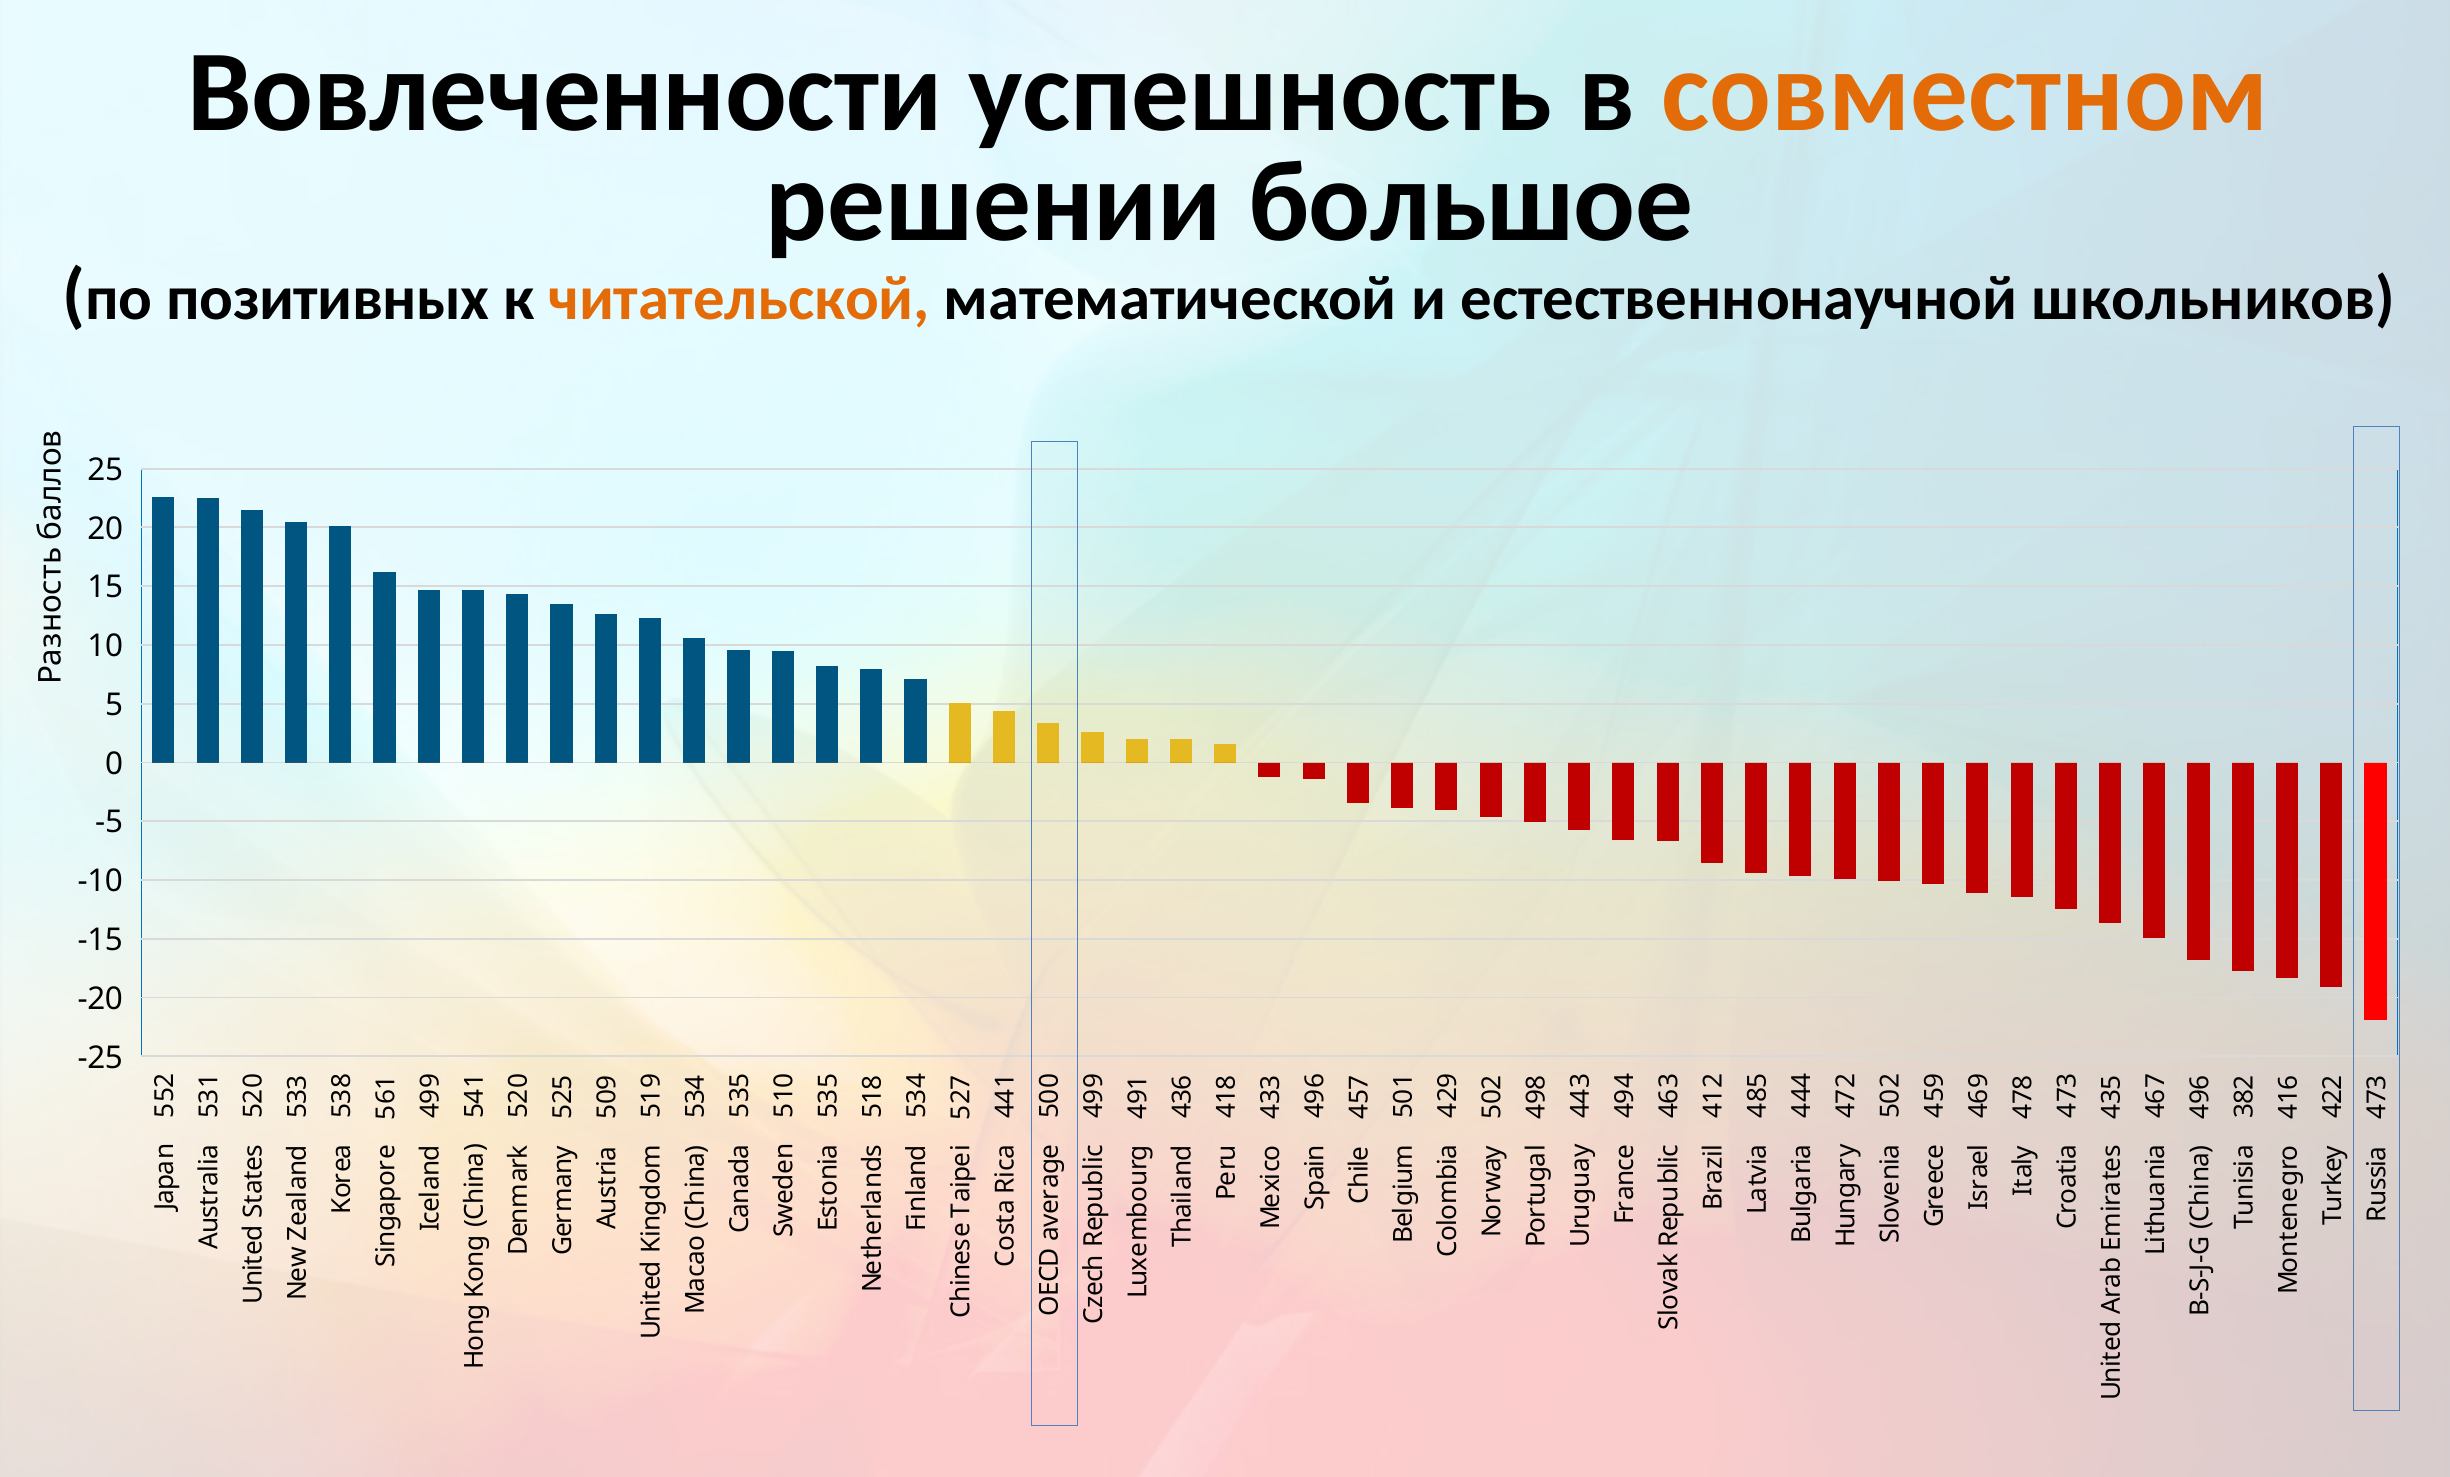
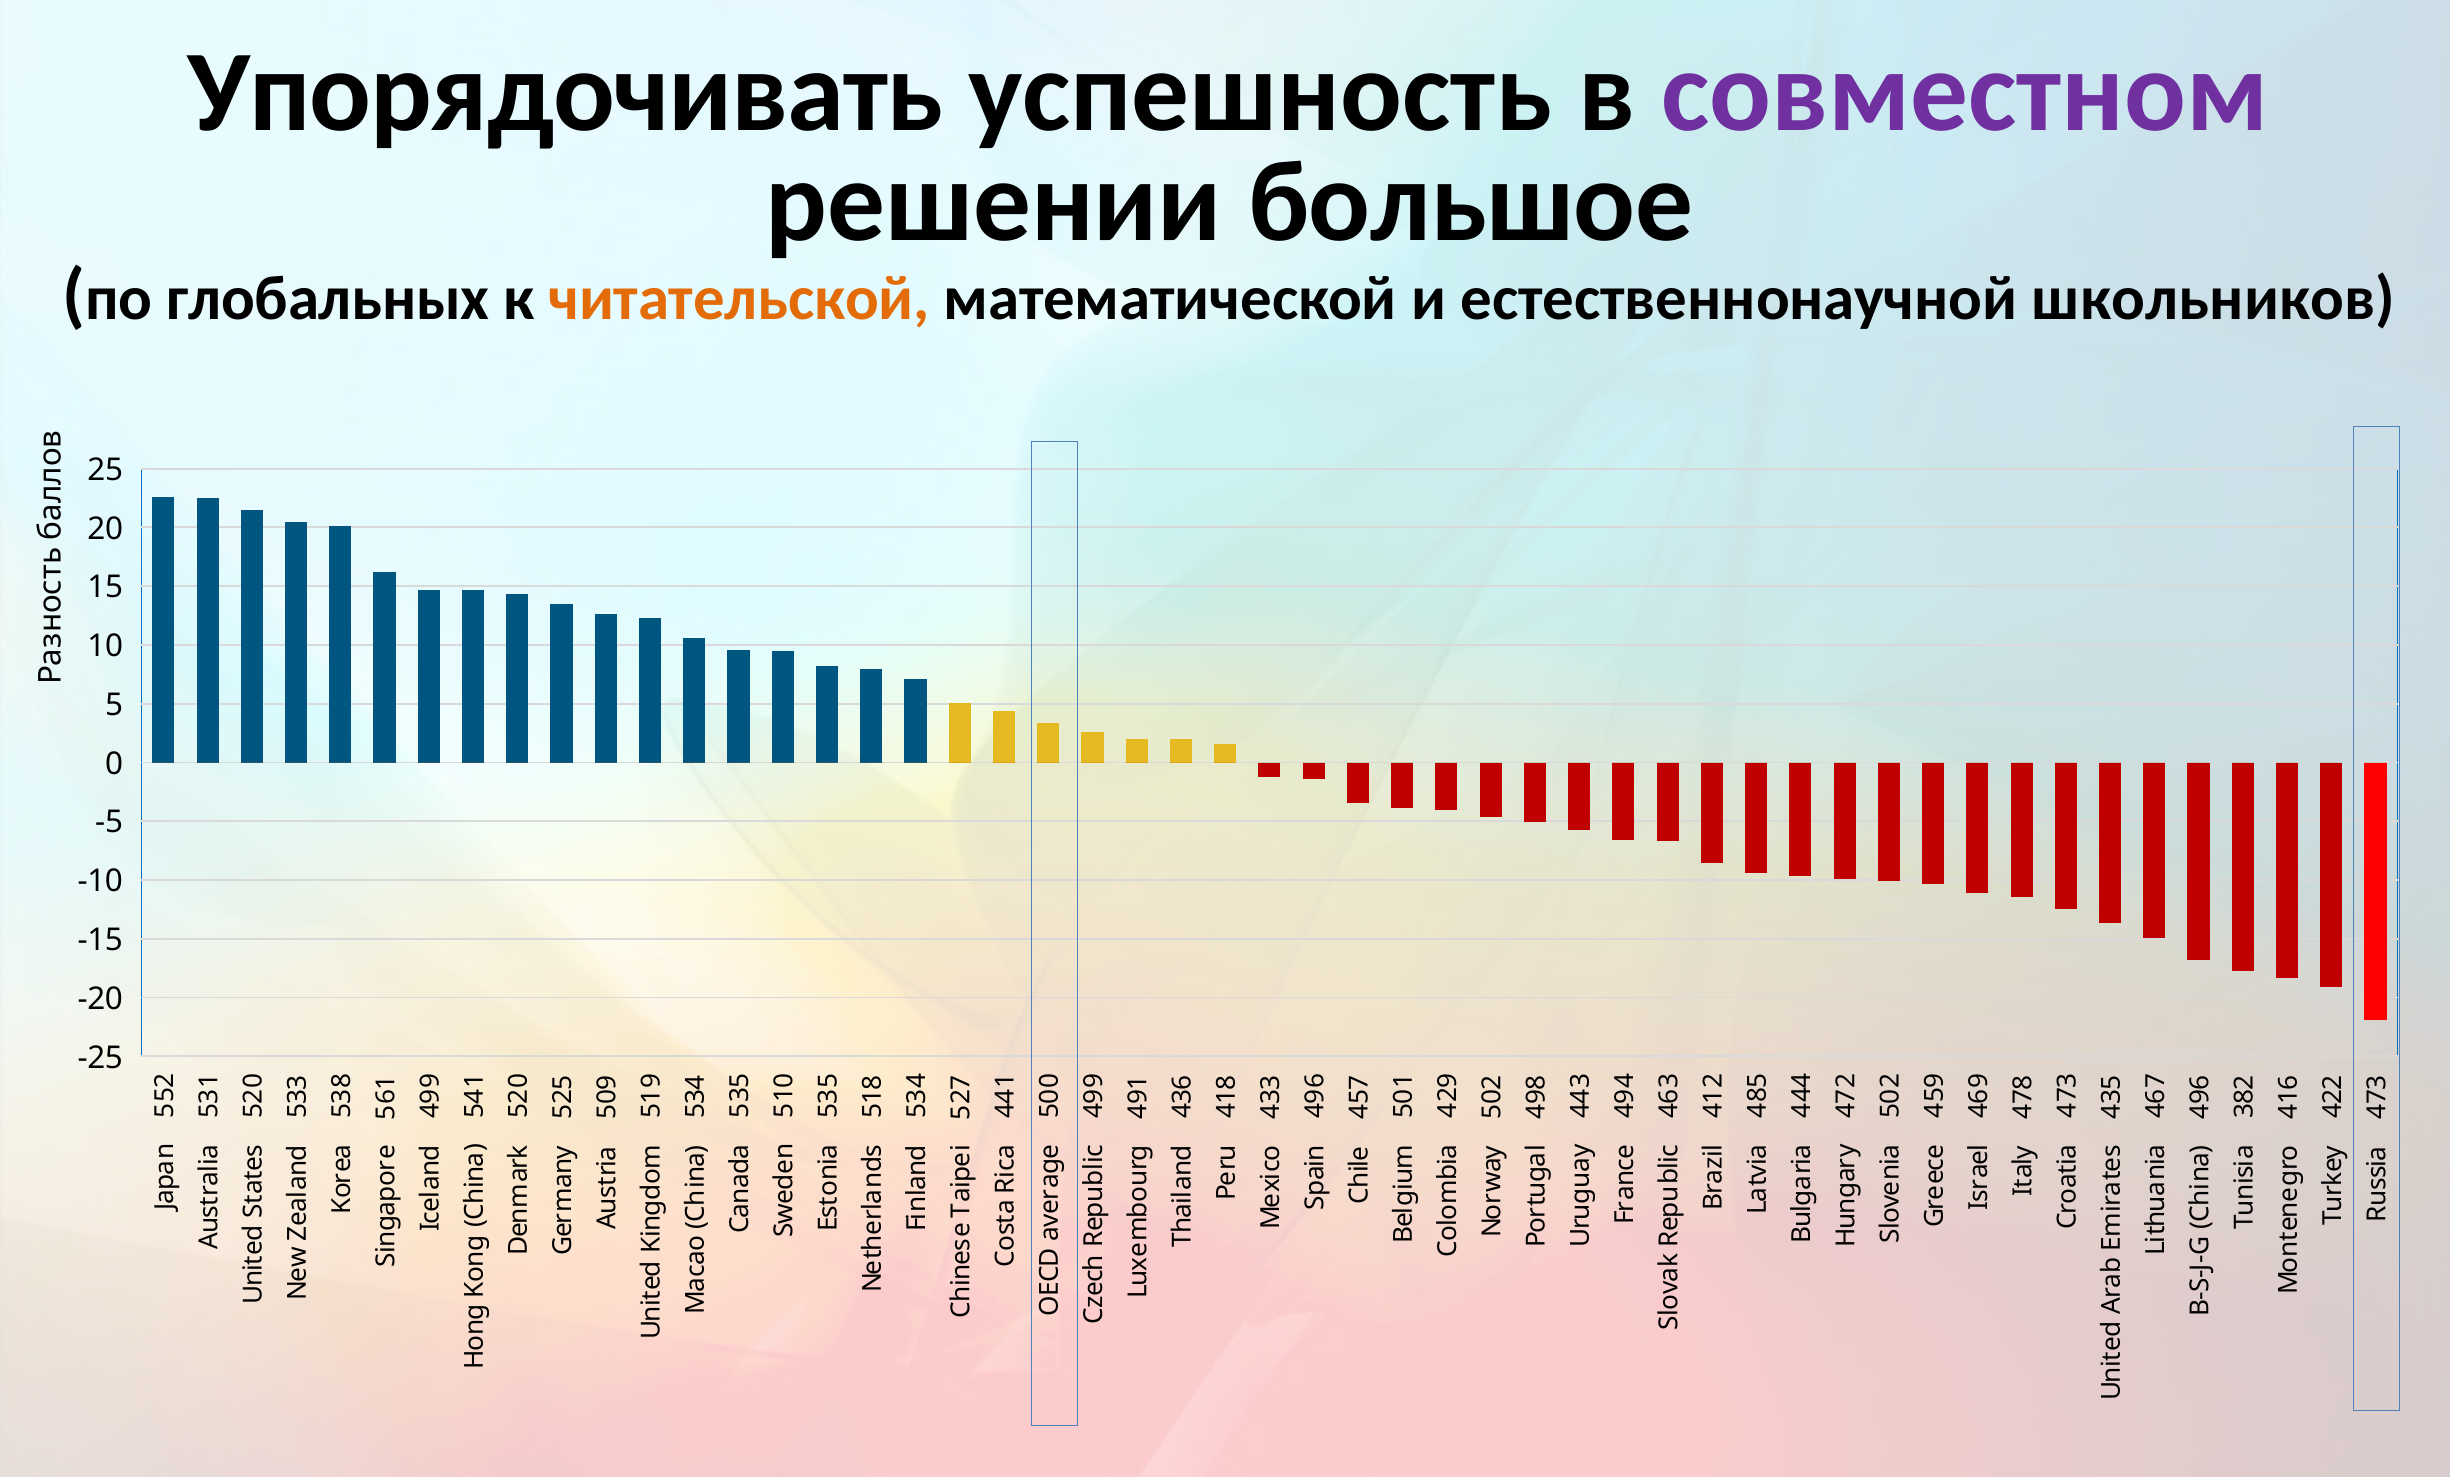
Вовлеченности: Вовлеченности -> Упорядочивать (566, 92)
совместном colour: orange -> purple (1965, 92)
позитивных: позитивных -> глобальных (328, 299)
